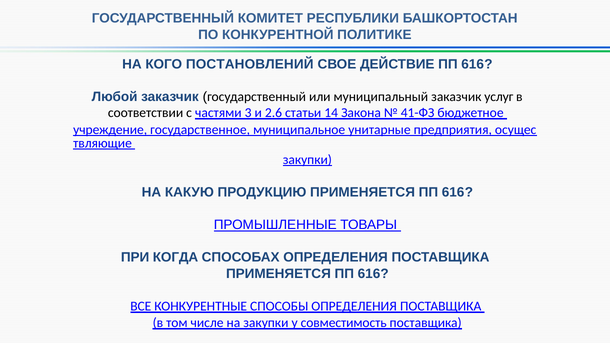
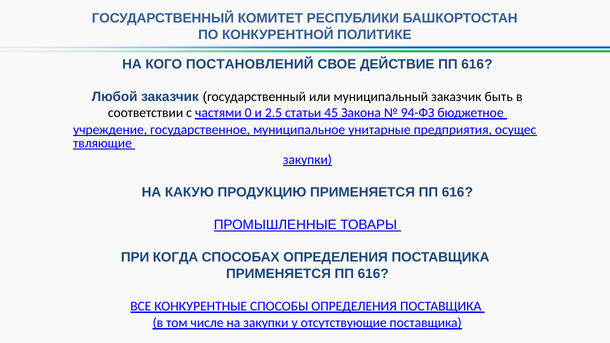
услуг: услуг -> быть (499, 97)
3: 3 -> 0 (248, 113)
2.6: 2.6 -> 2.5 (273, 113)
14: 14 -> 45 (331, 113)
41-ФЗ: 41-ФЗ -> 94-ФЗ (418, 113)
совместимость: совместимость -> отсутствующие (344, 323)
